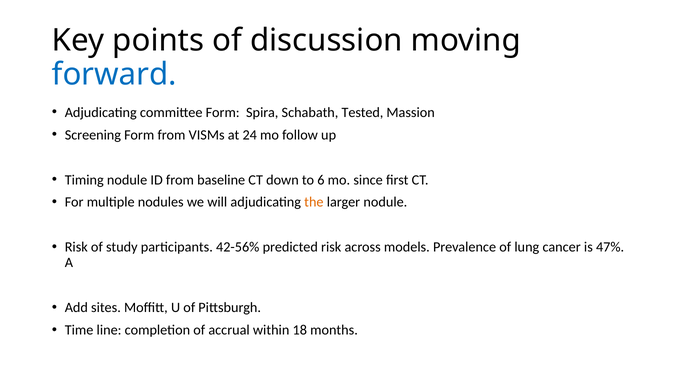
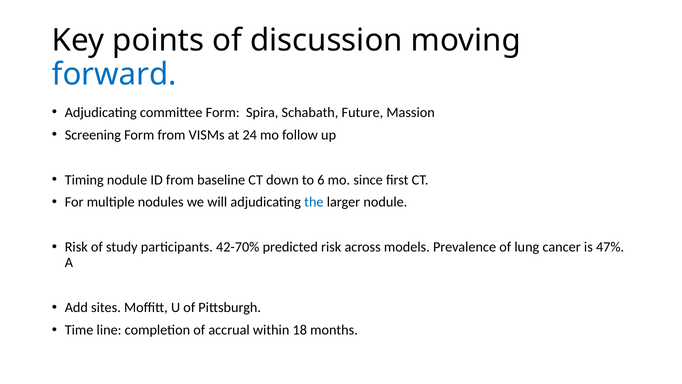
Tested: Tested -> Future (362, 112)
the colour: orange -> blue (314, 202)
42-56%: 42-56% -> 42-70% (238, 247)
